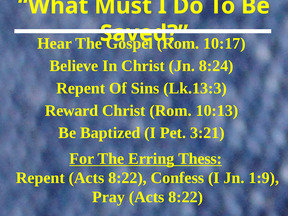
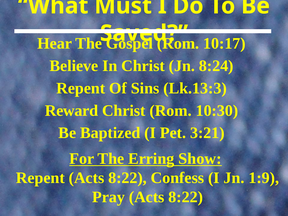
10:13: 10:13 -> 10:30 (217, 111)
Thess: Thess -> Show (200, 159)
